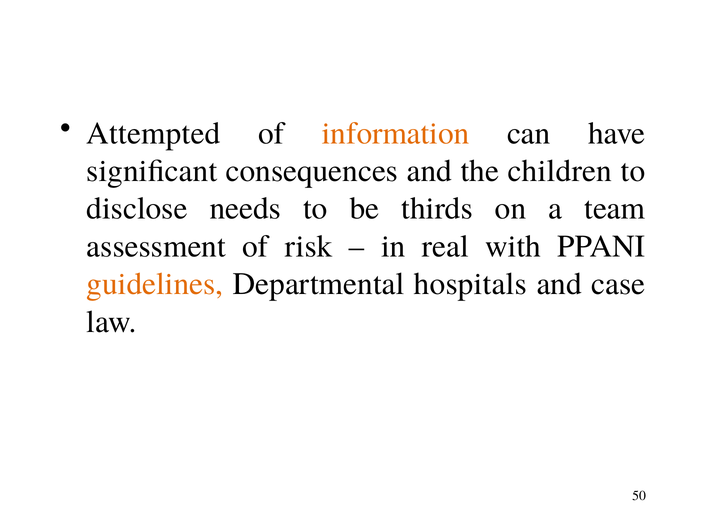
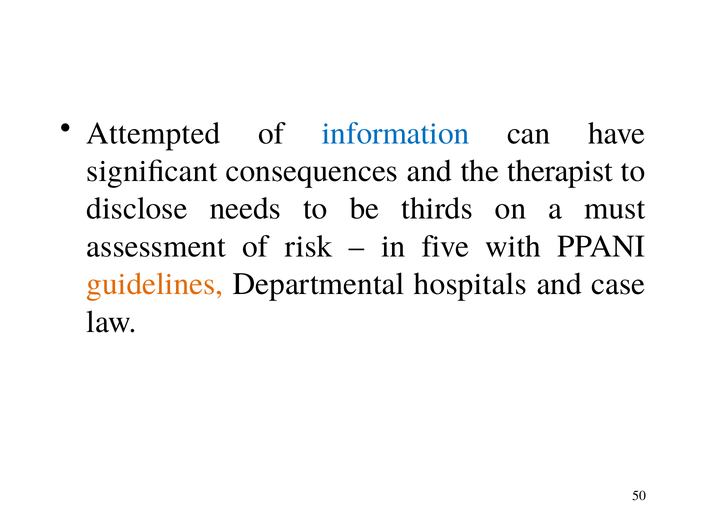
information colour: orange -> blue (396, 133)
children: children -> therapist (560, 171)
team: team -> must (615, 208)
real: real -> five (445, 246)
